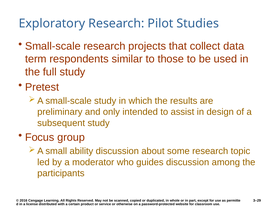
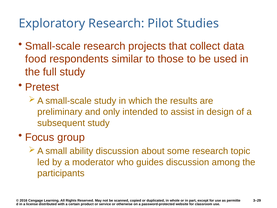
term: term -> food (36, 59)
